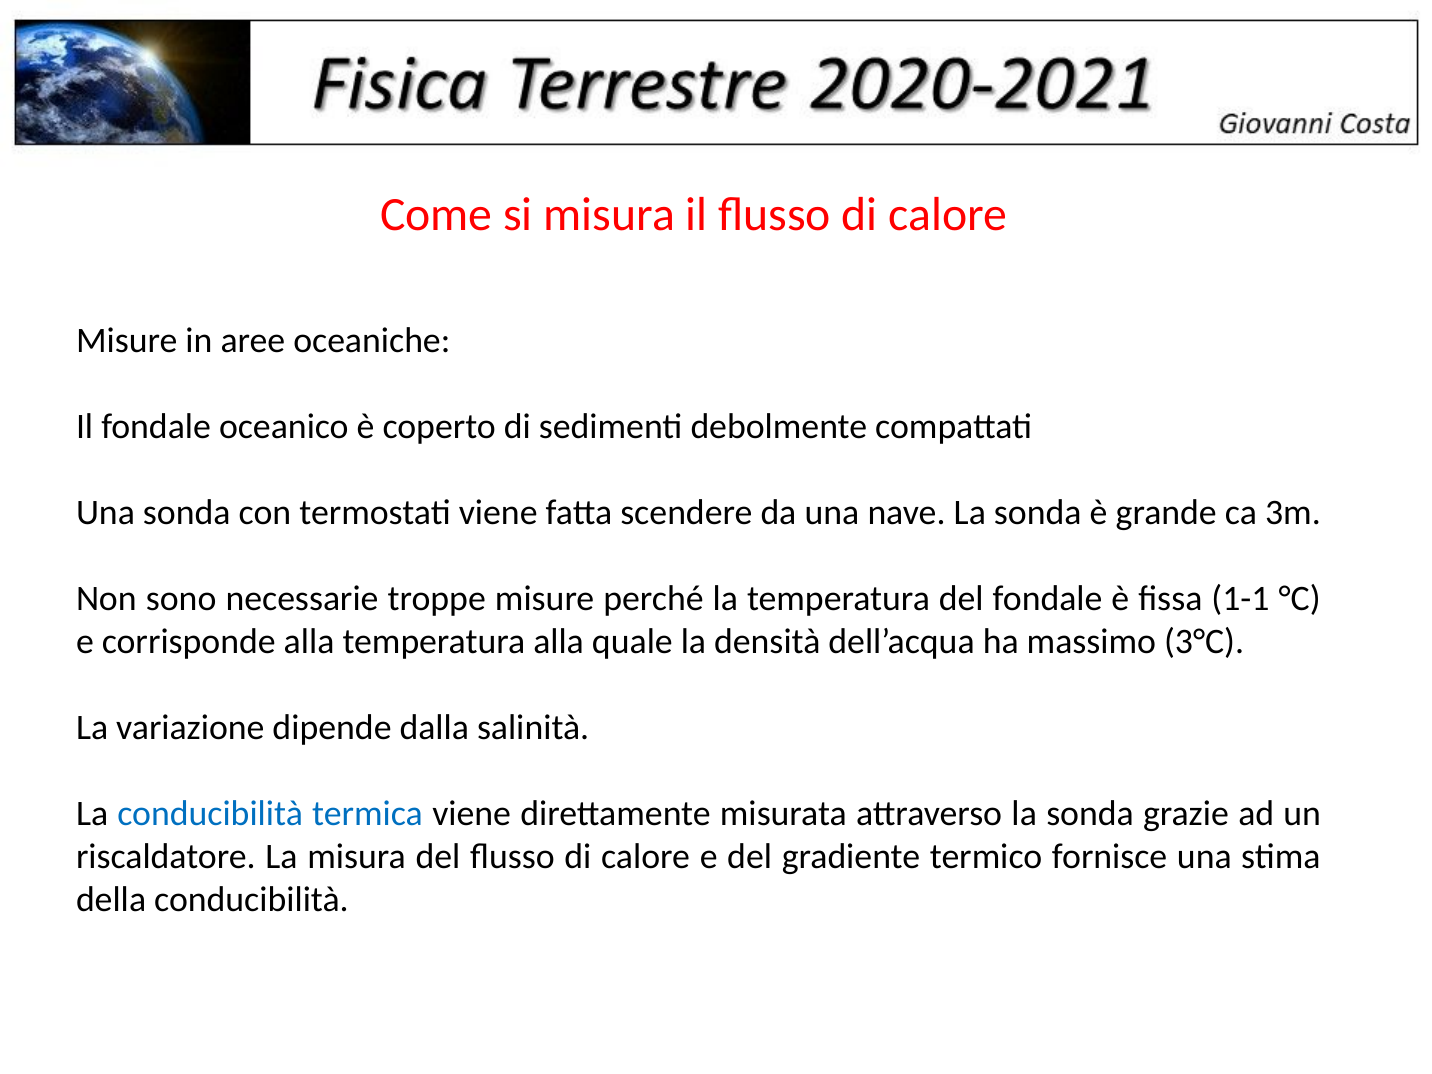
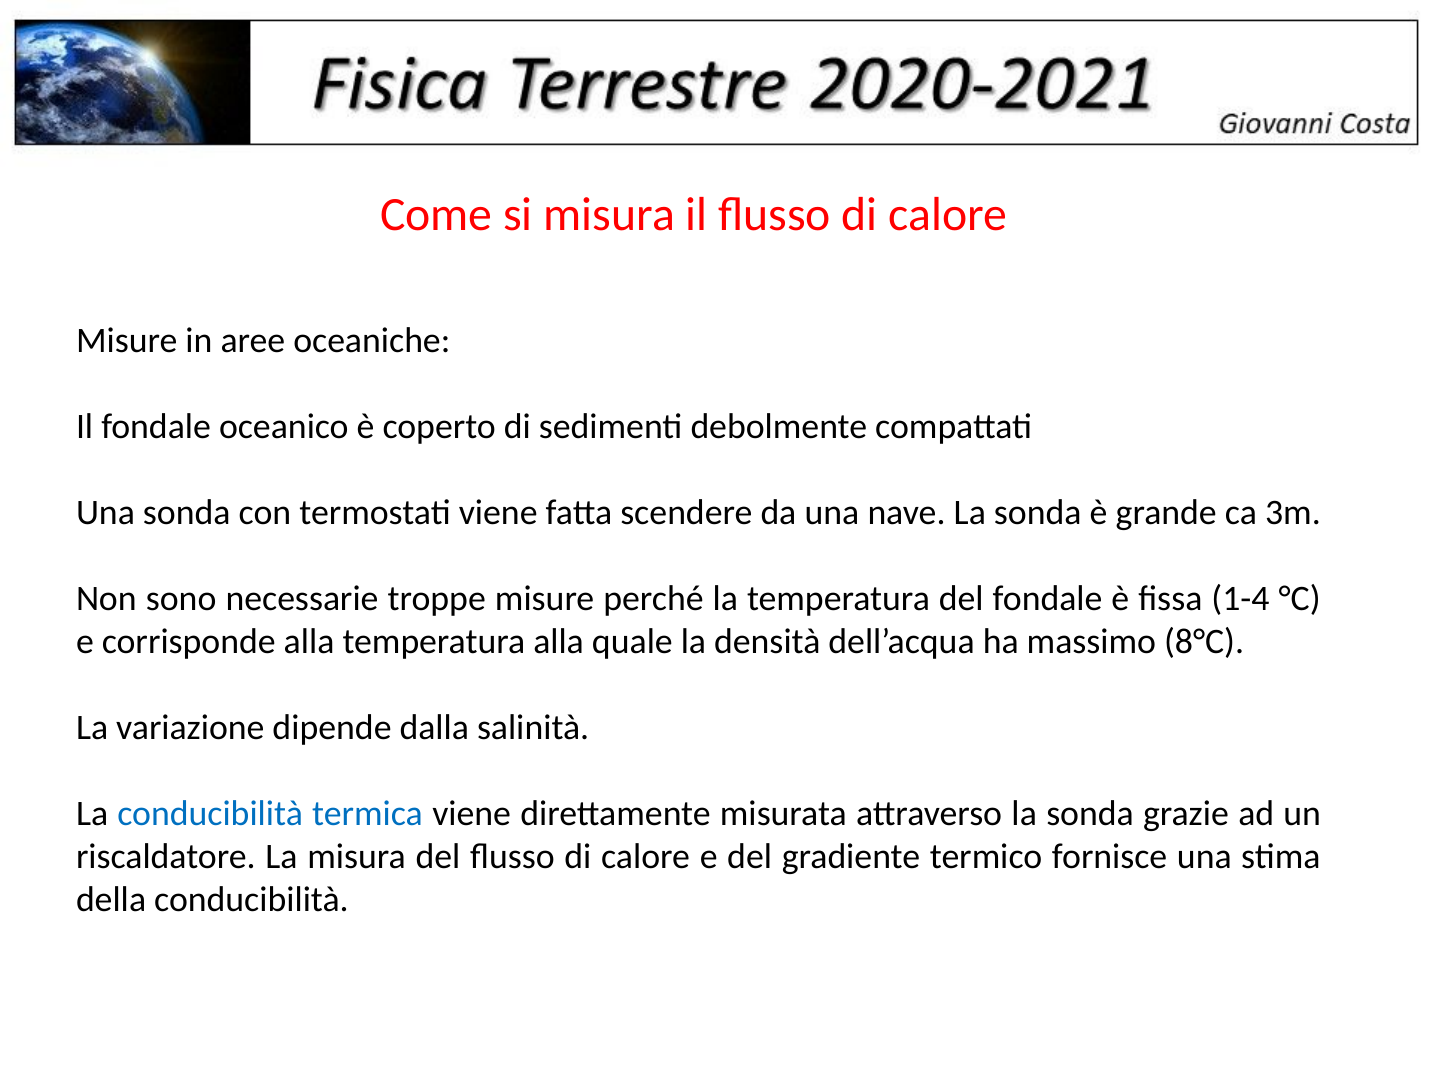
1-1: 1-1 -> 1-4 (1240, 599)
3°C: 3°C -> 8°C (1204, 642)
